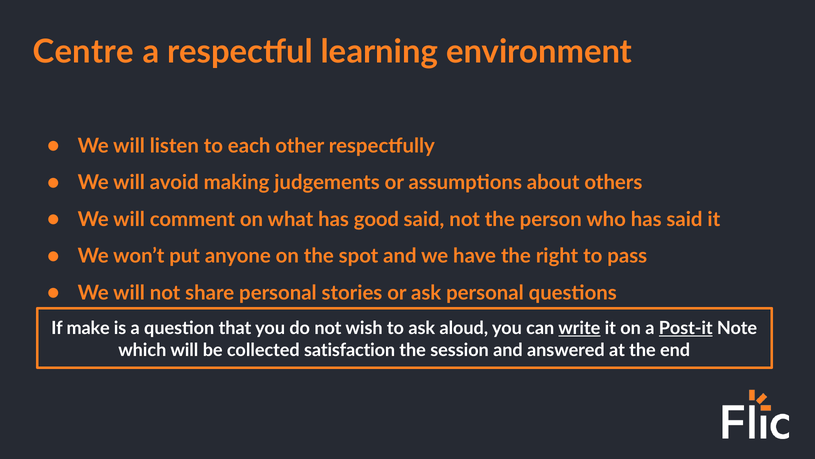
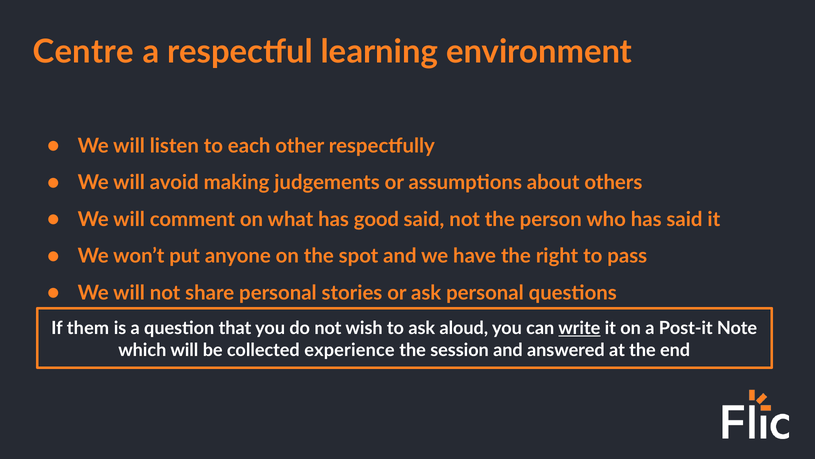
make: make -> them (88, 328)
Post-it underline: present -> none (686, 328)
satisfaction: satisfaction -> experience (349, 350)
